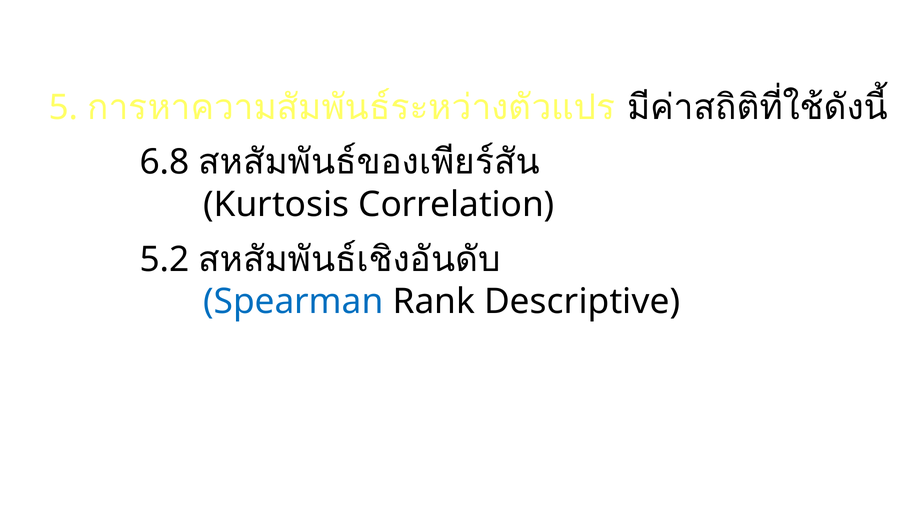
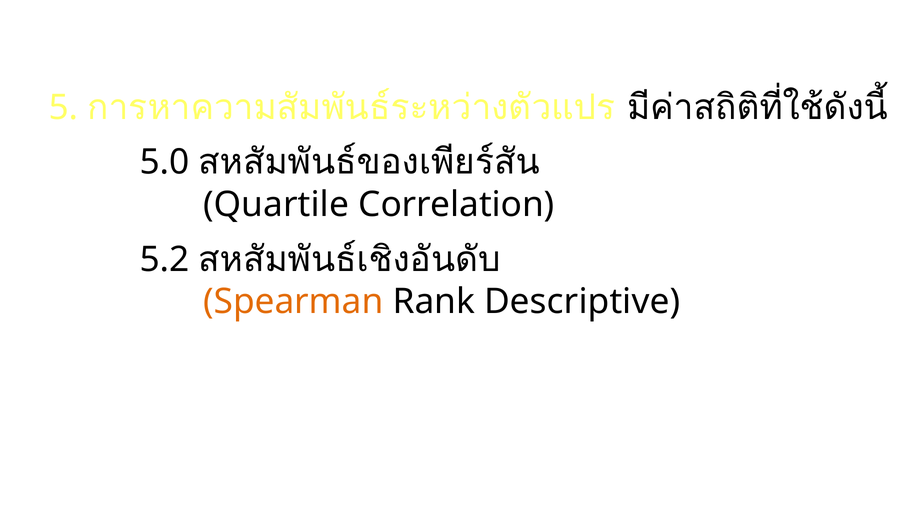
6.8: 6.8 -> 5.0 (164, 163)
Kurtosis: Kurtosis -> Quartile (276, 205)
Spearman colour: blue -> orange (293, 302)
